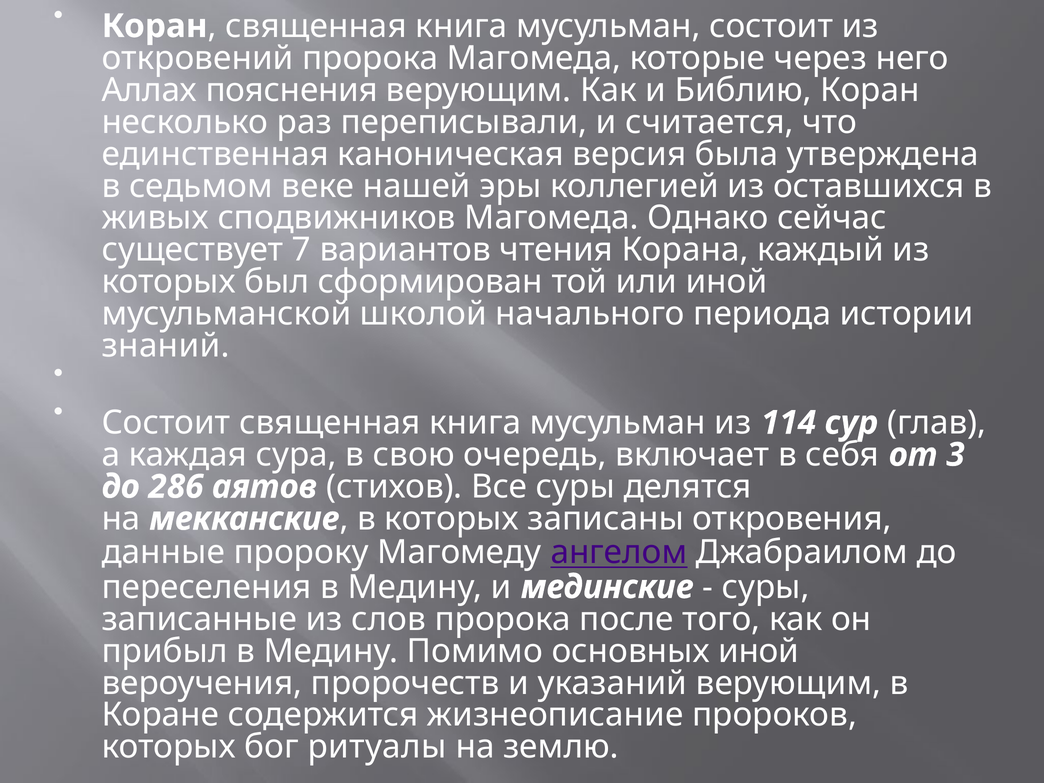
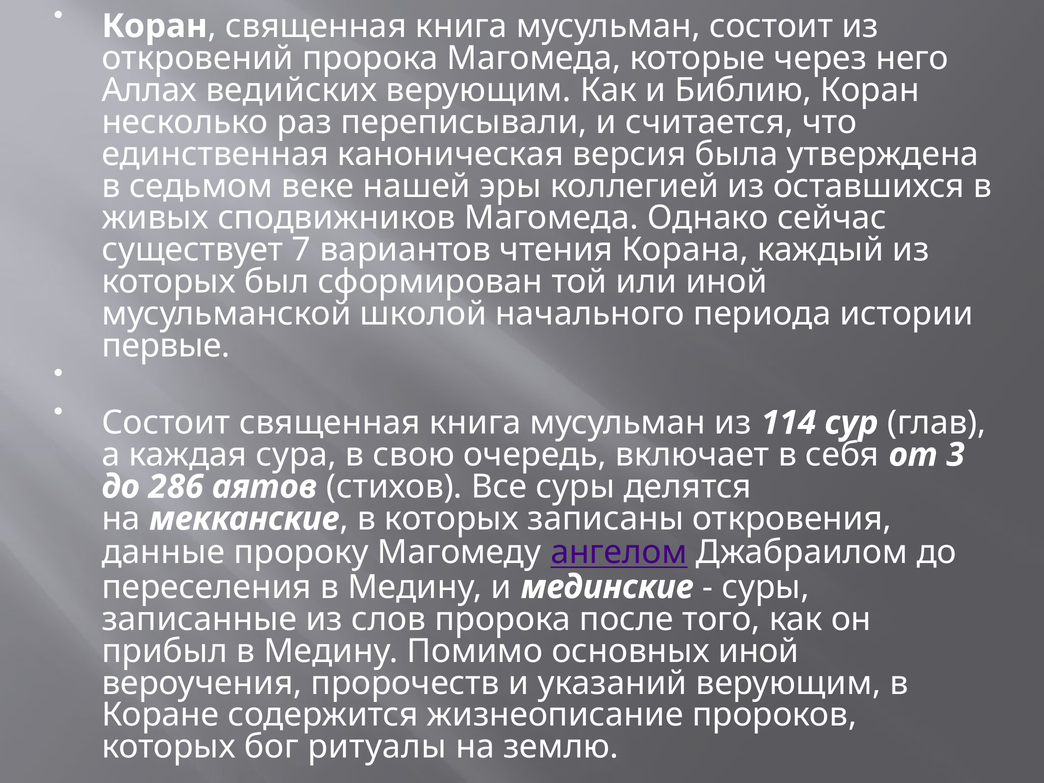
пояснения: пояснения -> ведийских (291, 90)
знаний: знаний -> первые (166, 346)
